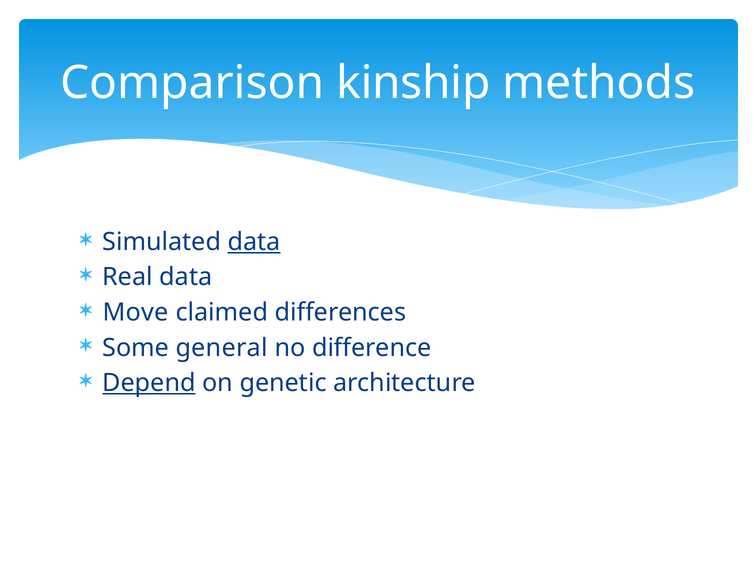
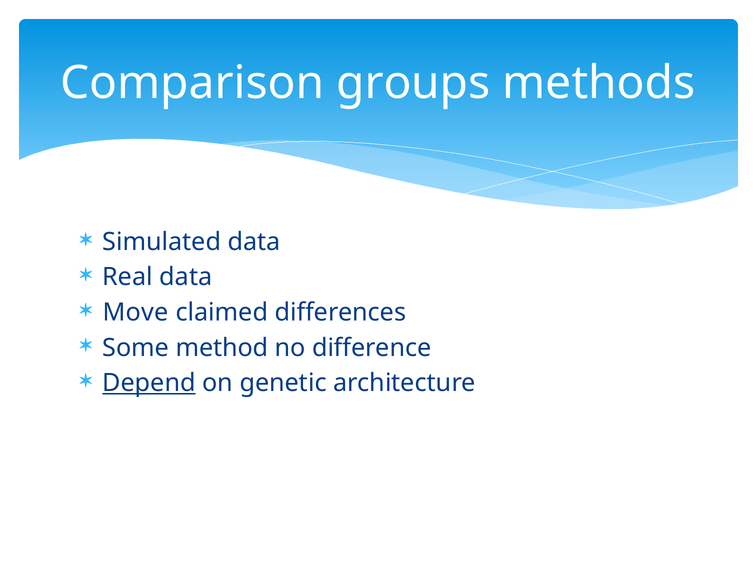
kinship: kinship -> groups (413, 83)
data underline: present -> none (254, 242)
general: general -> method (222, 348)
